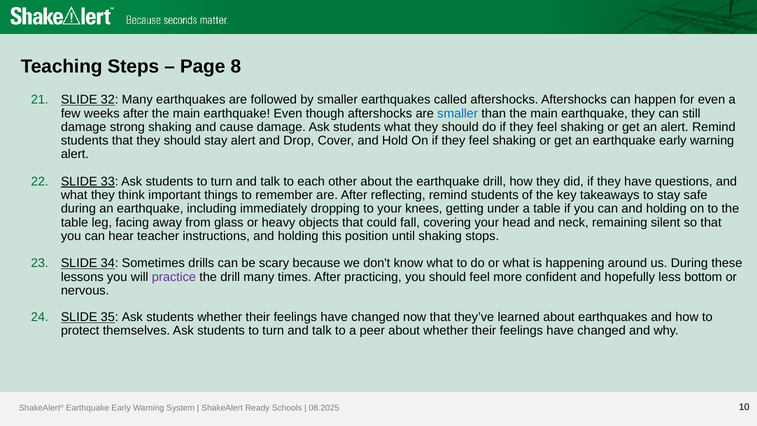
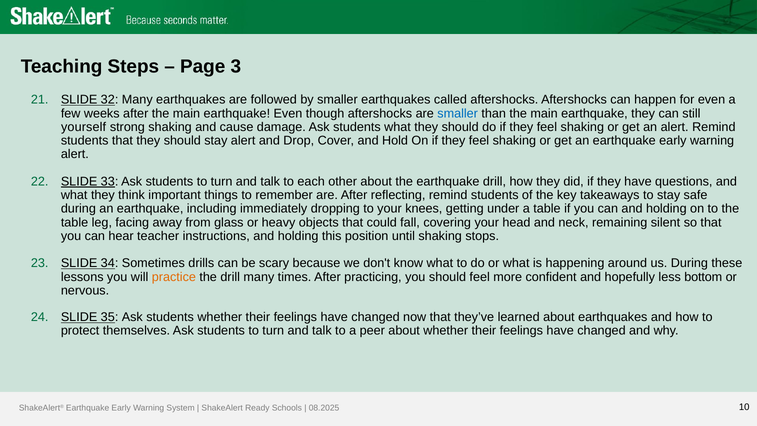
8: 8 -> 3 (236, 67)
damage: damage -> yourself (84, 127)
practice colour: purple -> orange (174, 277)
